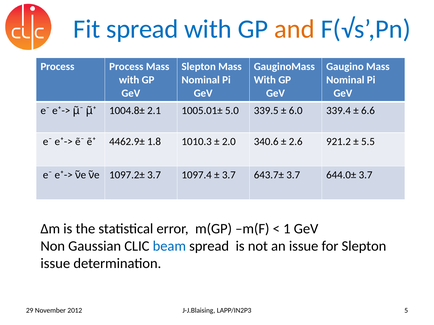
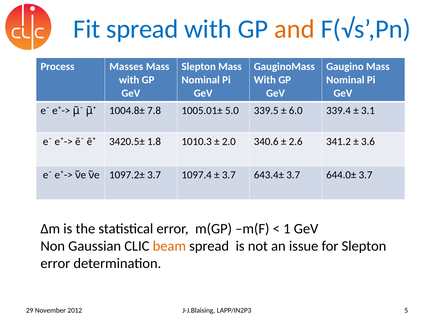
Process Process: Process -> Masses (126, 67)
2.1: 2.1 -> 7.8 (154, 111)
6.6: 6.6 -> 3.1 (368, 111)
4462.9±: 4462.9± -> 3420.5± (127, 142)
921.2: 921.2 -> 341.2 (339, 142)
5.5: 5.5 -> 3.6 (368, 142)
643.7±: 643.7± -> 643.4± (269, 175)
beam colour: blue -> orange (169, 247)
issue: issue -> error (55, 264)
